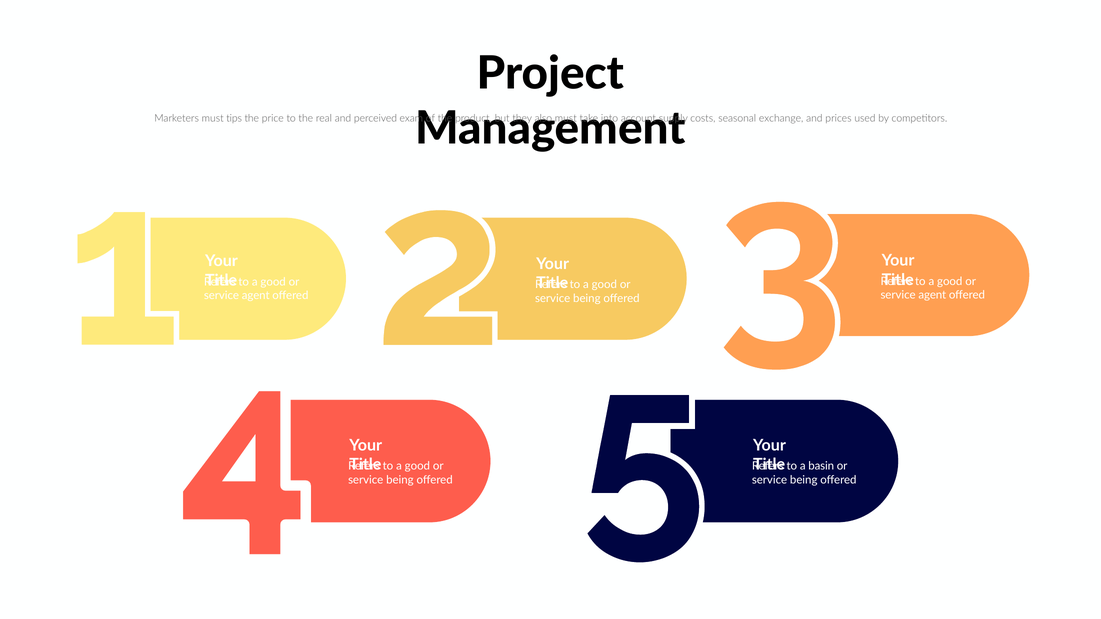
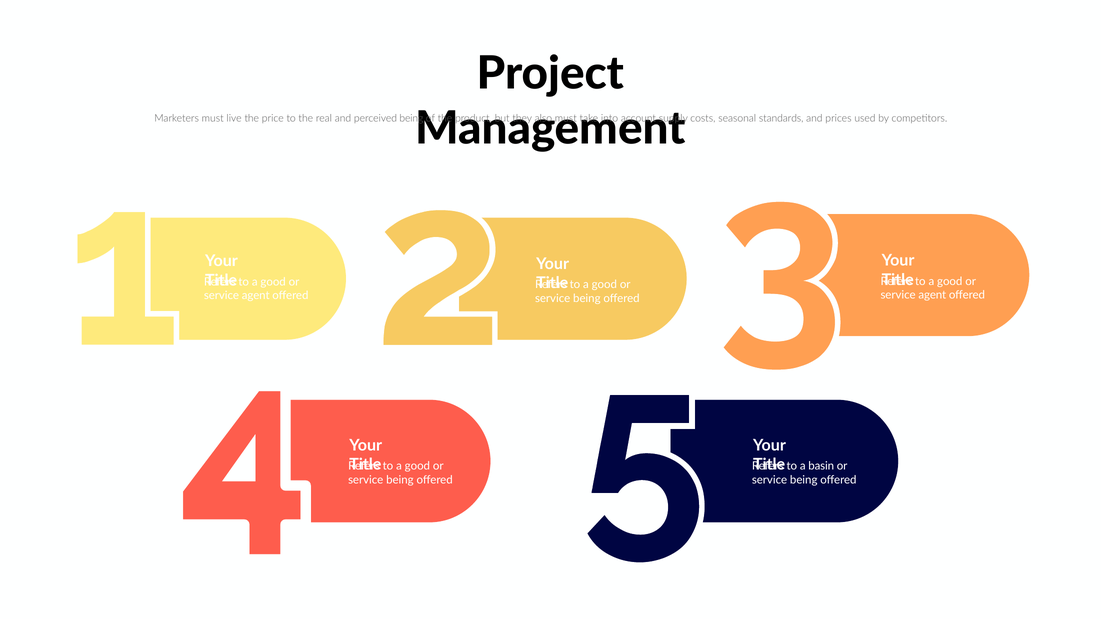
tips: tips -> live (234, 118)
perceived exam: exam -> being (411, 118)
exchange: exchange -> standards (781, 118)
